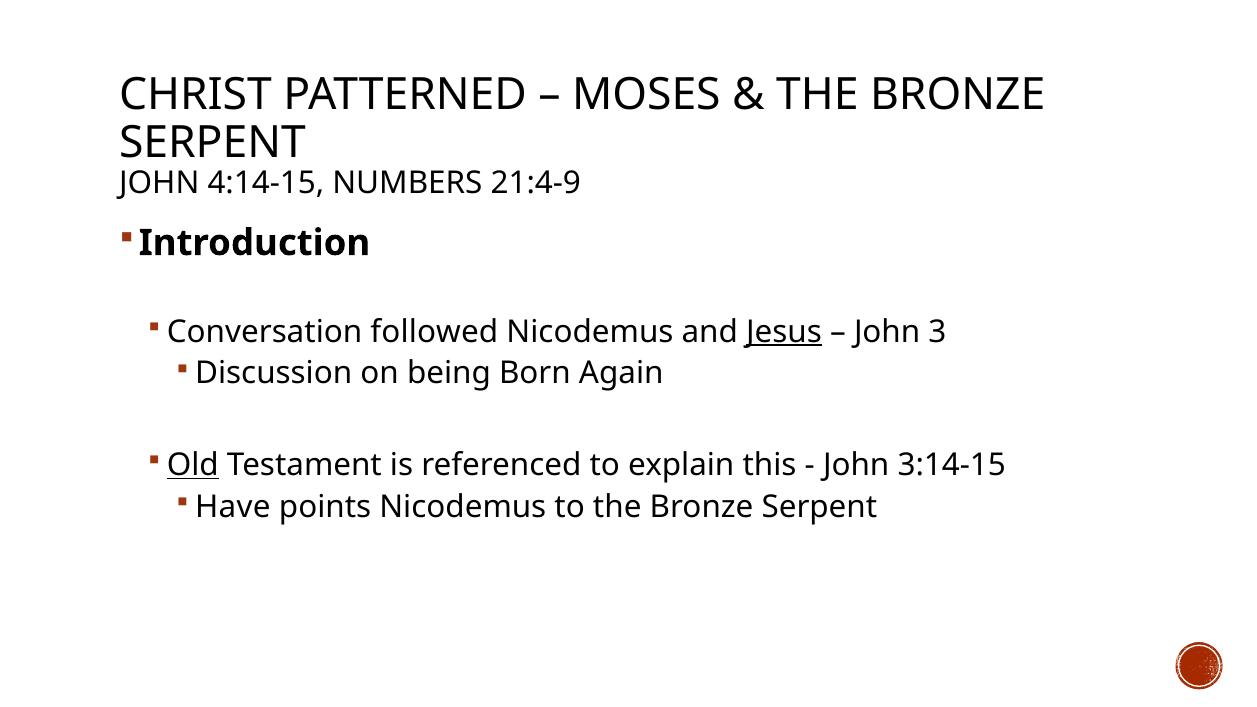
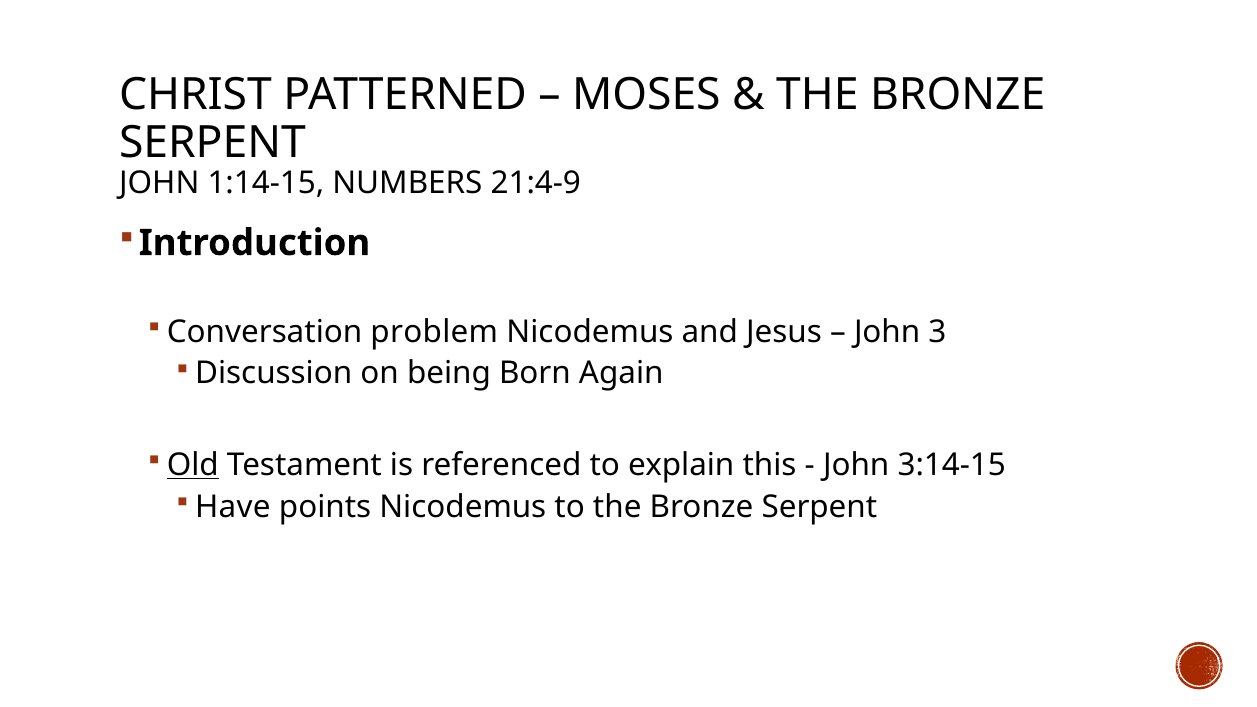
4:14-15: 4:14-15 -> 1:14-15 (266, 184)
followed: followed -> problem (434, 332)
Jesus underline: present -> none (784, 332)
